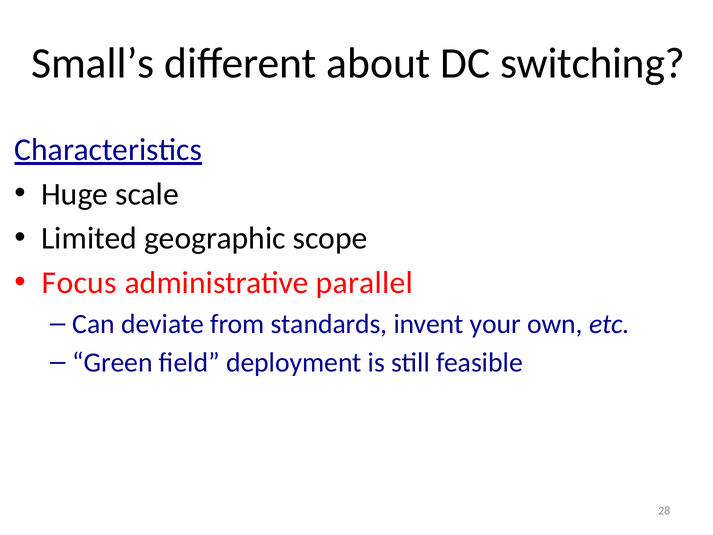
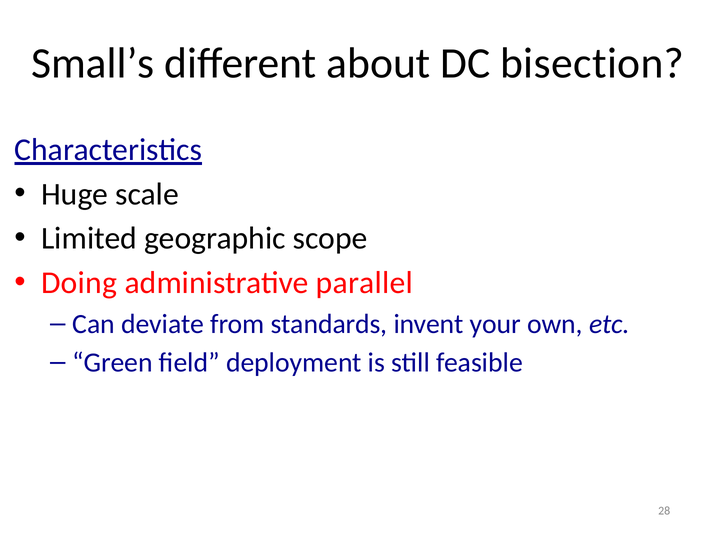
switching: switching -> bisection (592, 63)
Focus: Focus -> Doing (79, 283)
